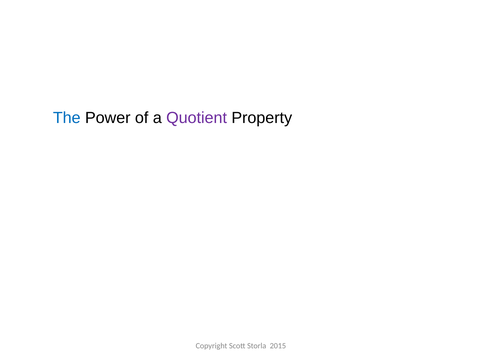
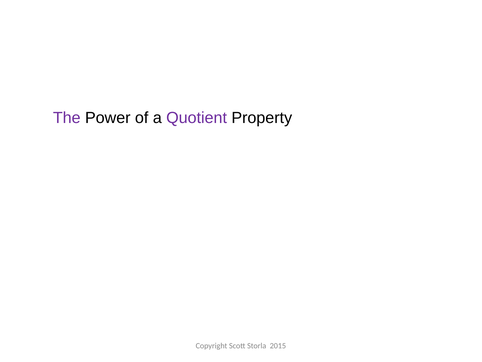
The colour: blue -> purple (67, 118)
